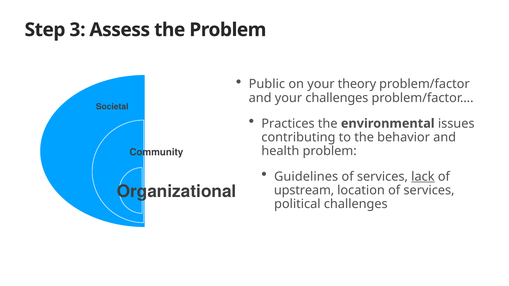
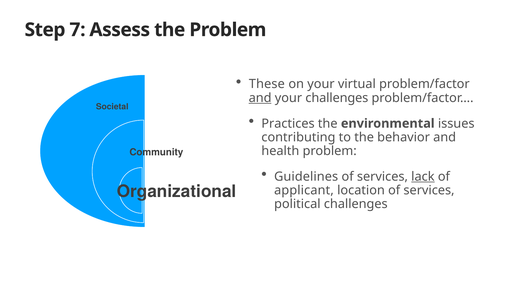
3: 3 -> 7 (78, 30)
Public: Public -> These (267, 84)
theory: theory -> virtual (357, 84)
and underline: none -> present (260, 98)
upstream: upstream -> applicant (304, 191)
